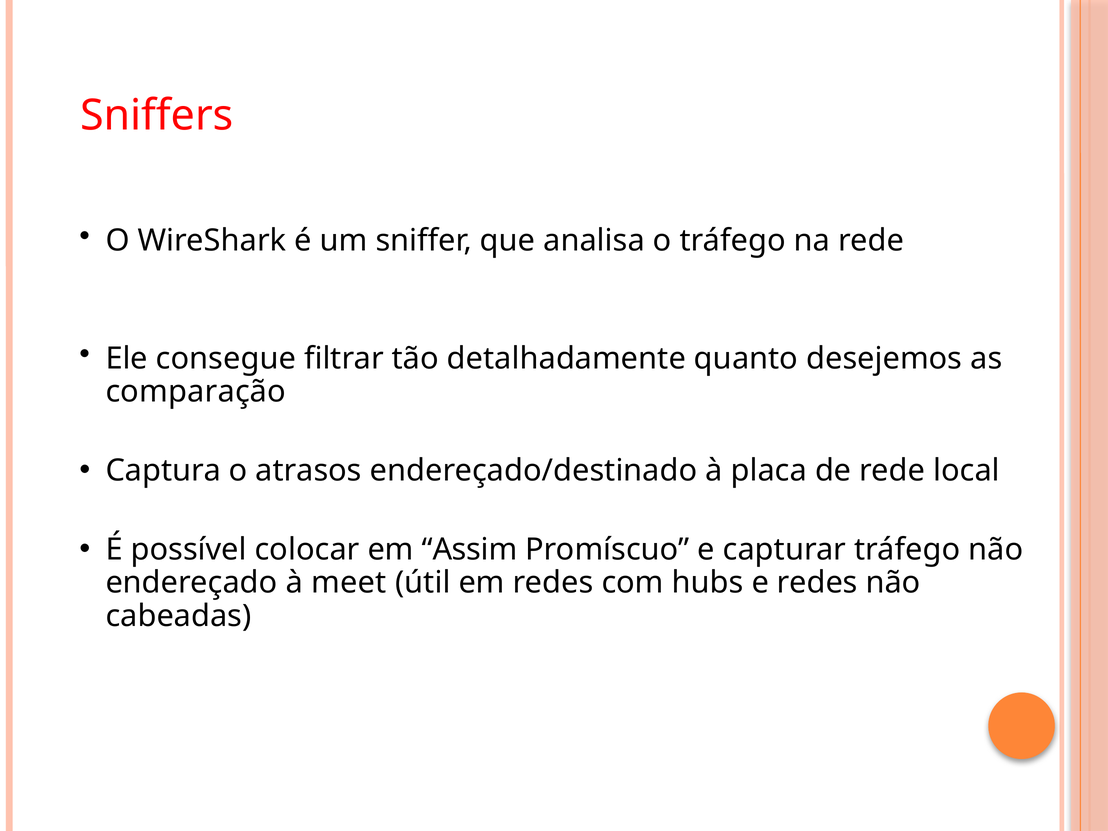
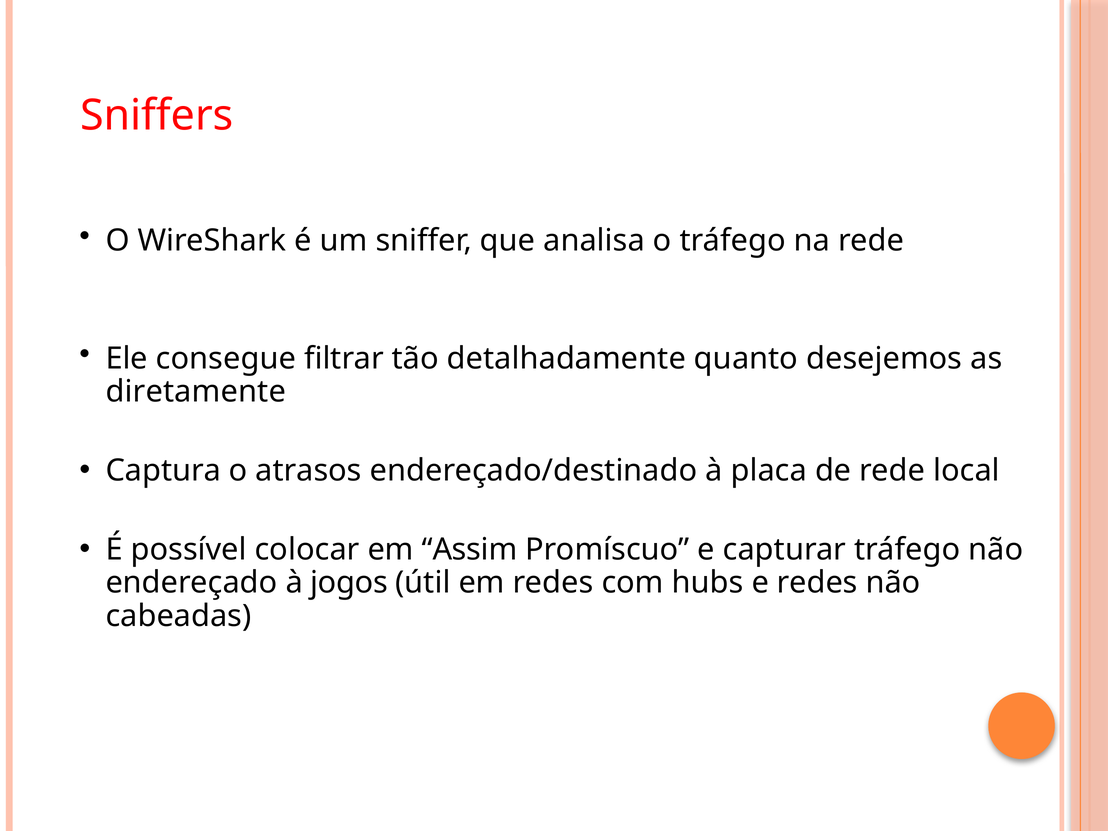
comparação: comparação -> diretamente (196, 392)
meet: meet -> jogos (349, 583)
